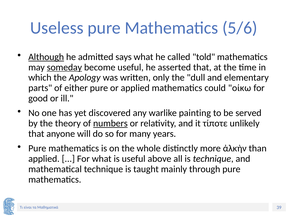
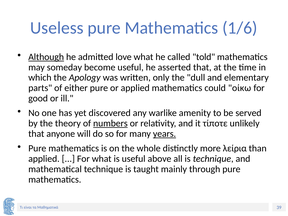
5/6: 5/6 -> 1/6 (240, 28)
says: says -> love (124, 57)
someday underline: present -> none (64, 67)
painting: painting -> amenity (195, 113)
years underline: none -> present (164, 134)
ἀλκὴν: ἀλκὴν -> λείρια (235, 148)
